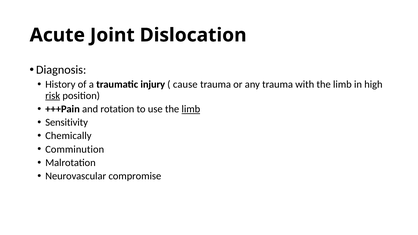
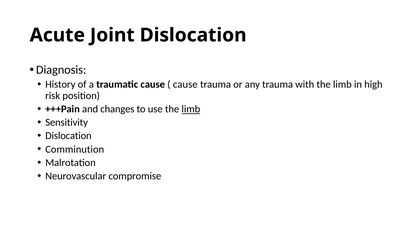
traumatic injury: injury -> cause (153, 84)
risk underline: present -> none (53, 96)
rotation: rotation -> changes (117, 109)
Chemically: Chemically -> Dislocation (68, 136)
